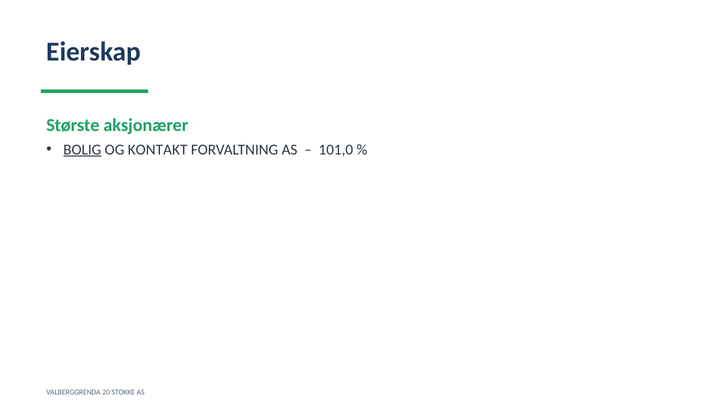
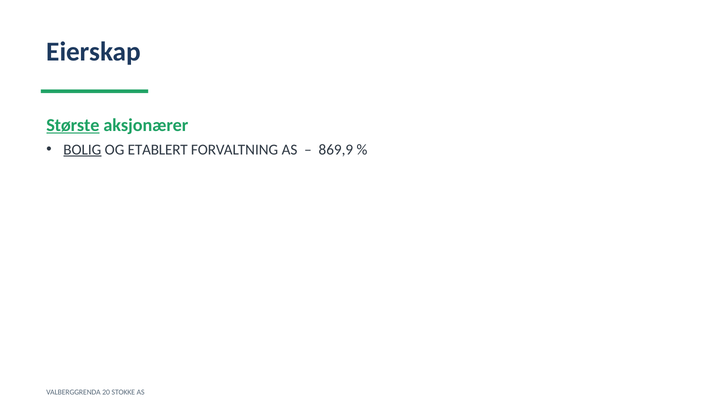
Største underline: none -> present (73, 125)
KONTAKT: KONTAKT -> ETABLERT (158, 149)
101,0: 101,0 -> 869,9 (336, 149)
